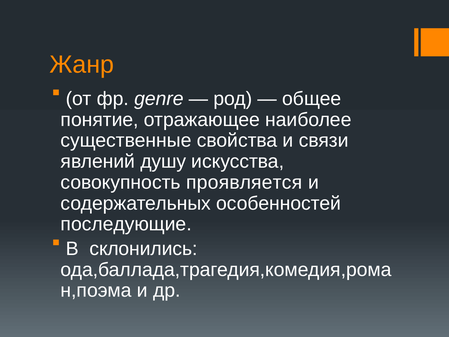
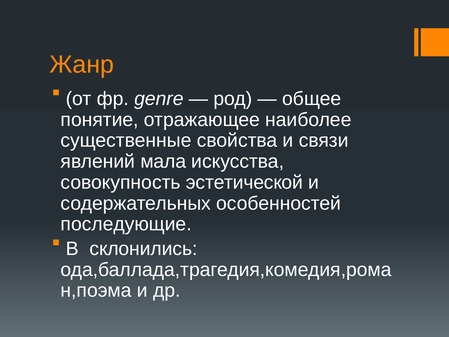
душу: душу -> мала (163, 161)
проявляется: проявляется -> эстетической (244, 182)
